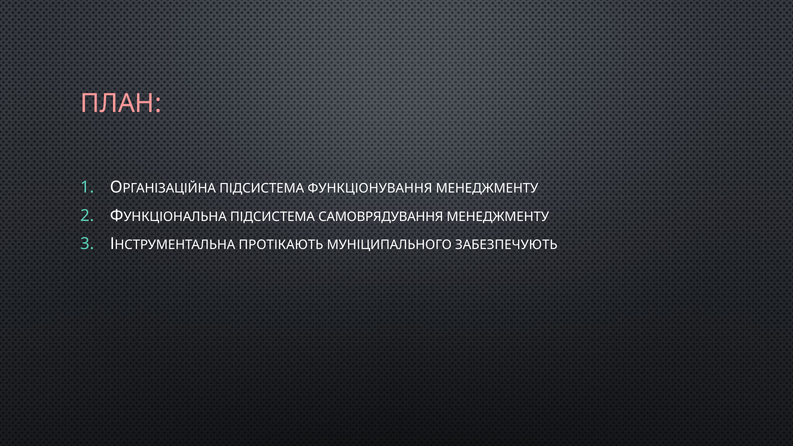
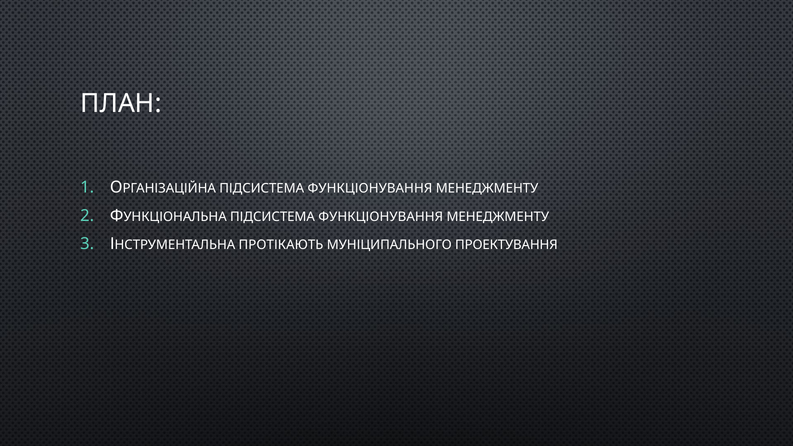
ПЛАН colour: pink -> white (121, 103)
САМОВРЯДУВАННЯ: САМОВРЯДУВАННЯ -> ФУНКЦІОНУВАННЯ (381, 217)
ЗАБЕЗПЕЧУЮТЬ: ЗАБЕЗПЕЧУЮТЬ -> ПРОЕКТУВАННЯ (506, 245)
